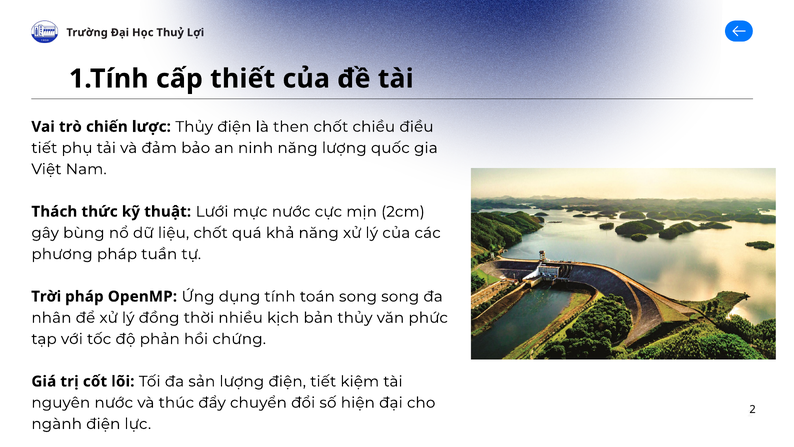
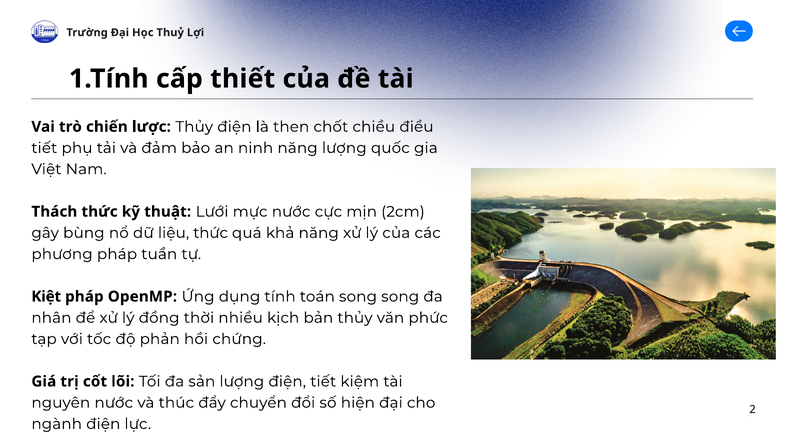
liệu chốt: chốt -> thức (211, 233)
Trời: Trời -> Kiệt (46, 296)
